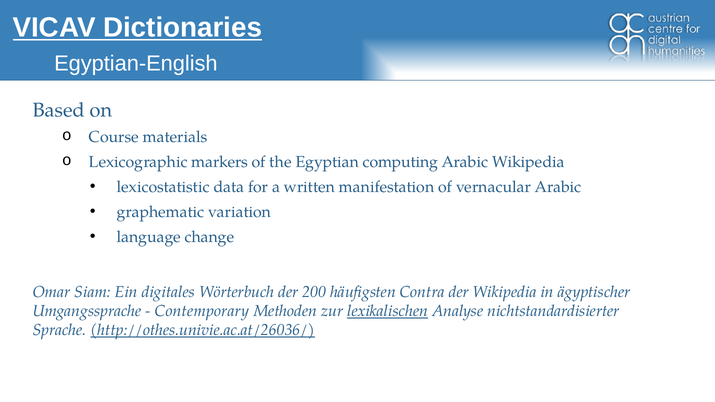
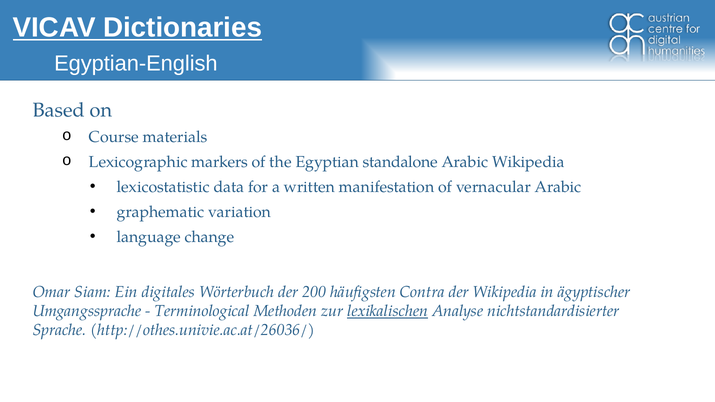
computing: computing -> standalone (400, 162)
Contemporary: Contemporary -> Terminological (202, 311)
http://othes.univie.ac.at/26036/ underline: present -> none (203, 330)
